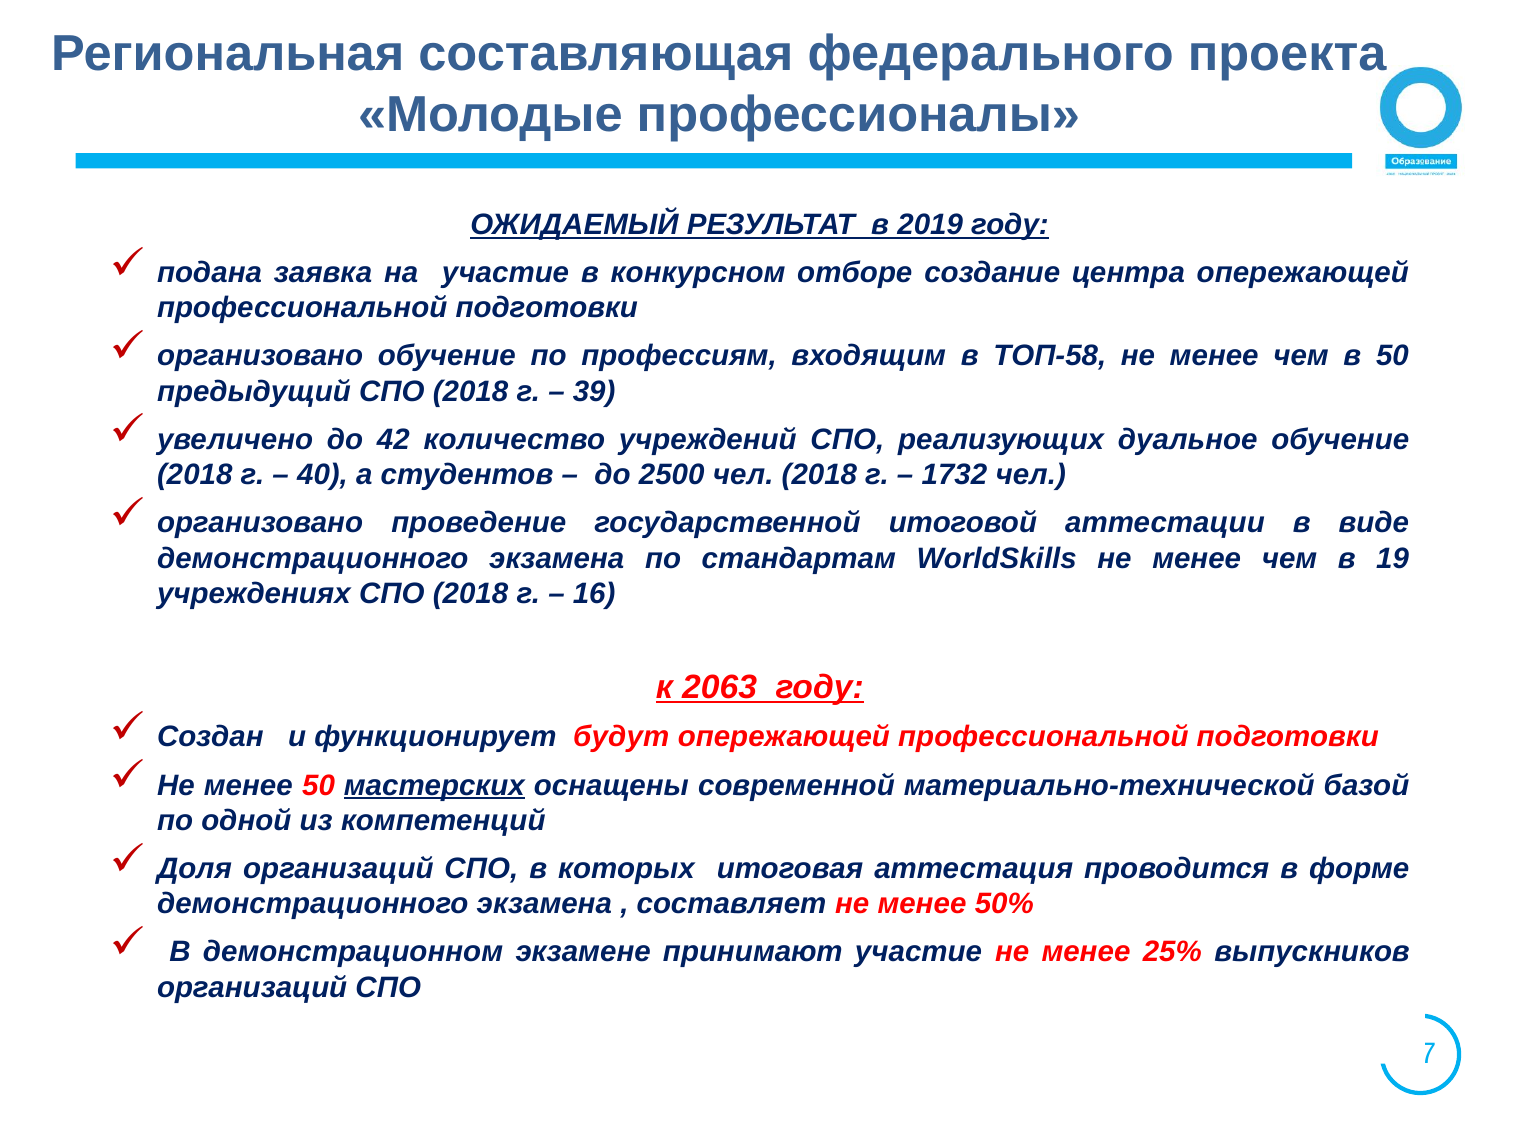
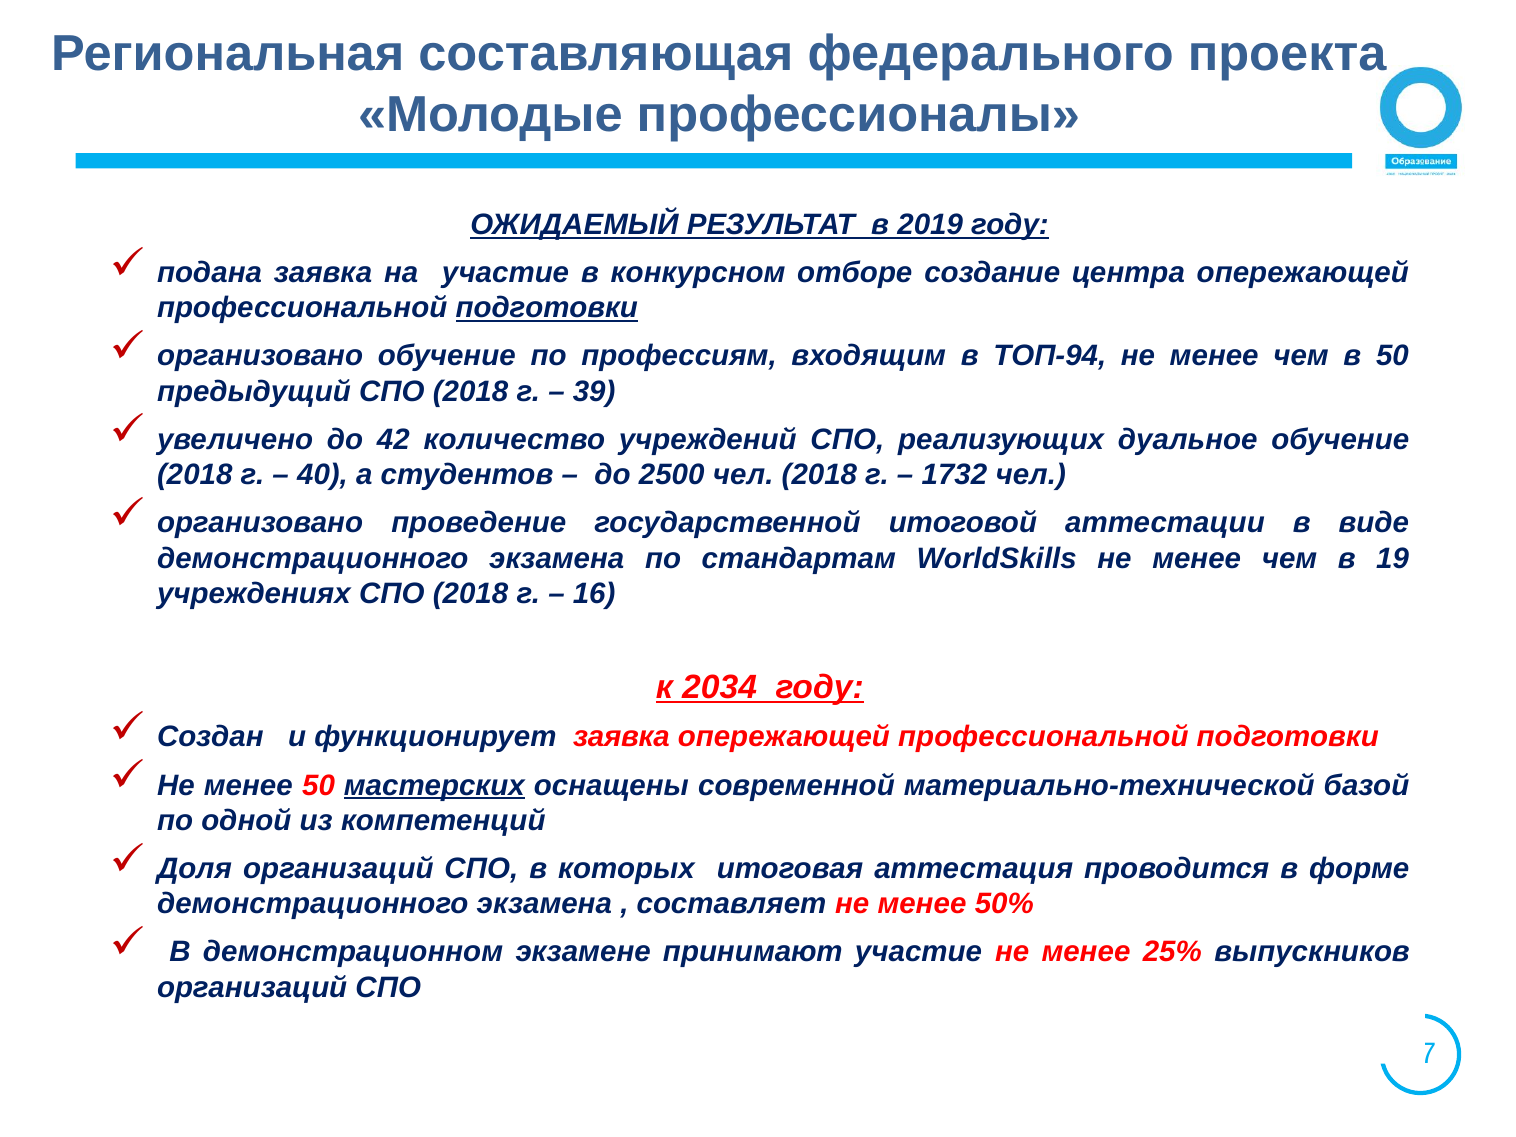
подготовки underline: none -> present (547, 308)
ТОП-58: ТОП-58 -> ТОП-94 (1050, 356)
2063: 2063 -> 2034 (720, 687)
функционирует будут: будут -> заявка (621, 737)
